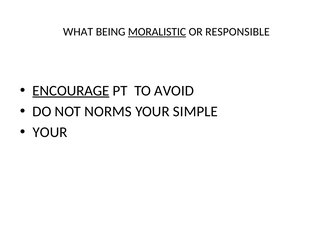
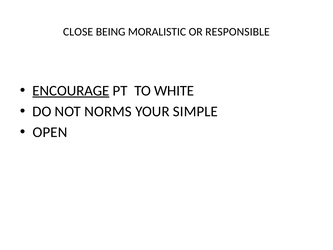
WHAT: WHAT -> CLOSE (78, 32)
MORALISTIC underline: present -> none (157, 32)
AVOID: AVOID -> WHITE (174, 91)
YOUR: YOUR -> OPEN (50, 132)
